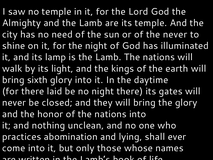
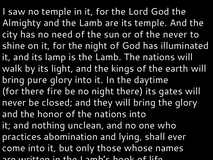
sixth: sixth -> pure (37, 80)
laid: laid -> fire (54, 91)
